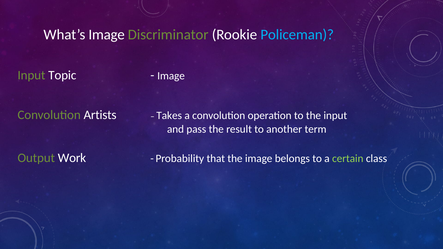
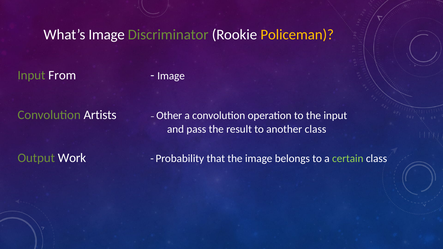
Policeman colour: light blue -> yellow (297, 35)
Topic: Topic -> From (62, 75)
Takes: Takes -> Other (169, 116)
another term: term -> class (316, 129)
